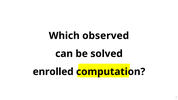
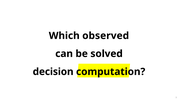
enrolled: enrolled -> decision (53, 72)
